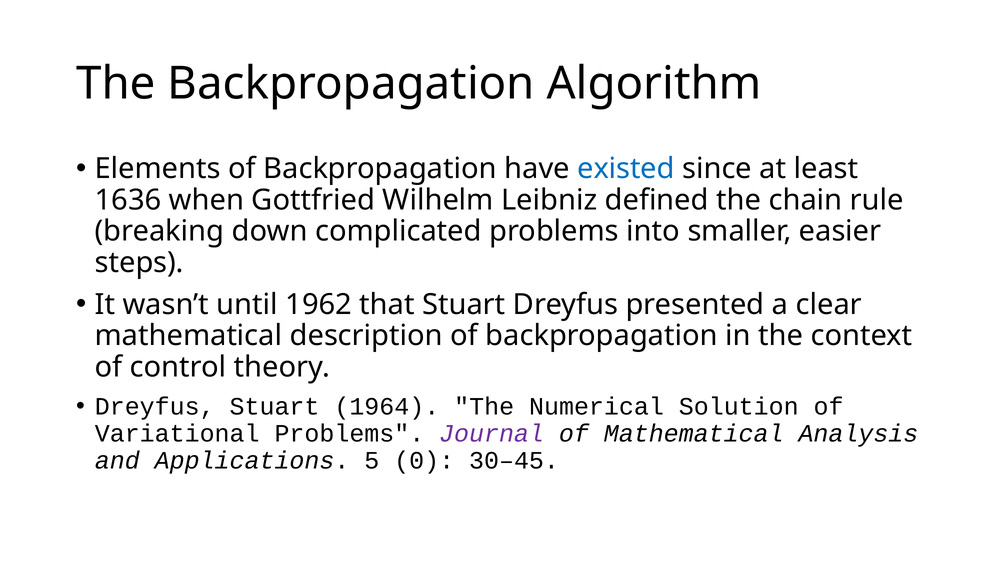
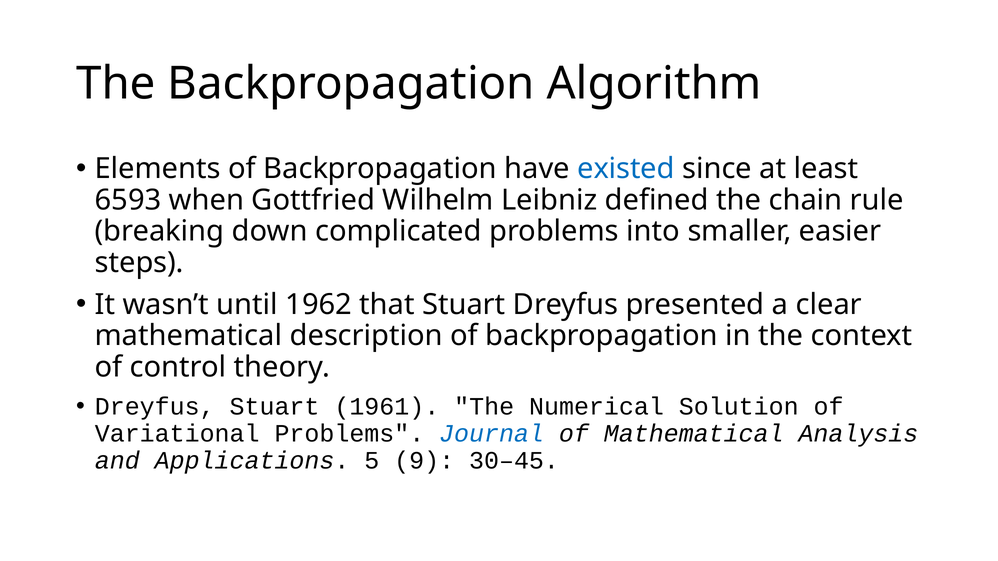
1636: 1636 -> 6593 (128, 200)
1964: 1964 -> 1961 (387, 407)
Journal colour: purple -> blue (492, 434)
0: 0 -> 9 (424, 461)
